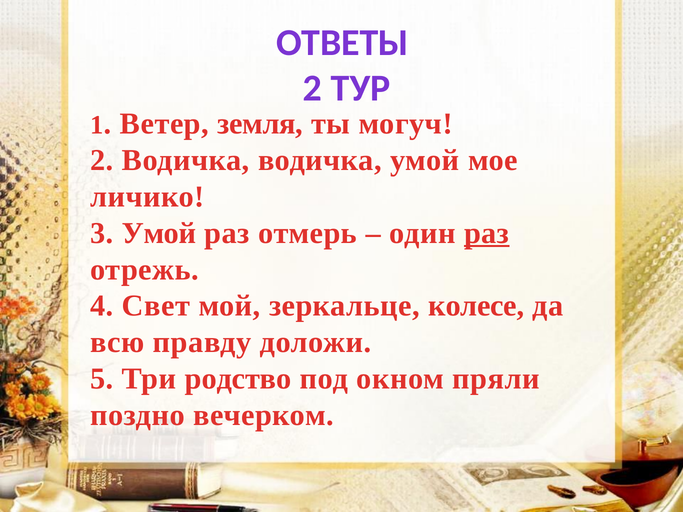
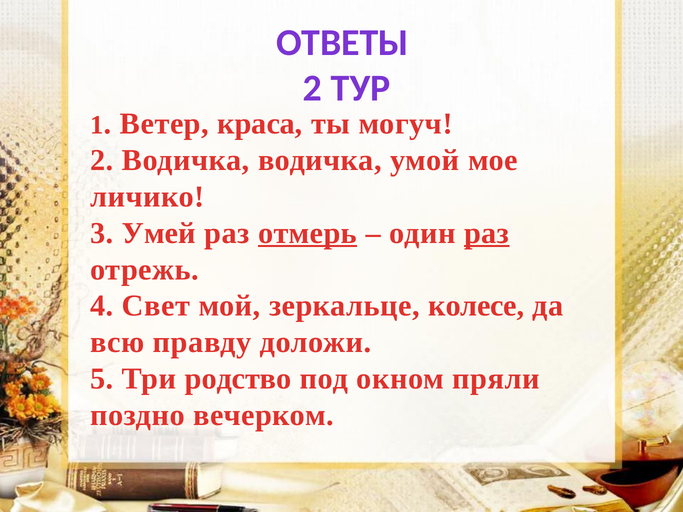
земля: земля -> краса (260, 124)
3 Умой: Умой -> Умей (159, 233)
отмерь underline: none -> present (308, 233)
